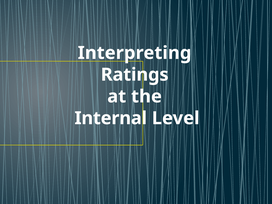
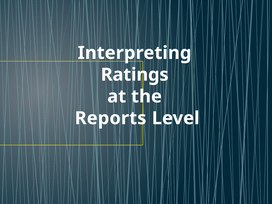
Internal: Internal -> Reports (111, 118)
